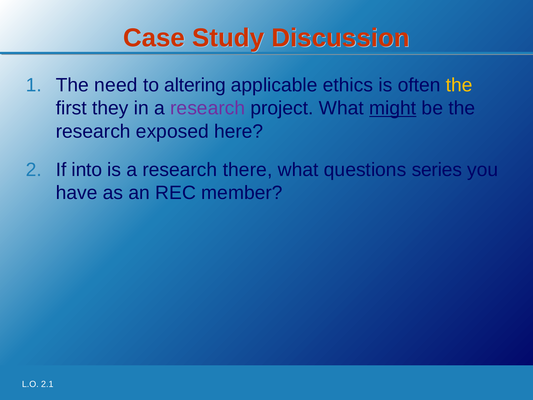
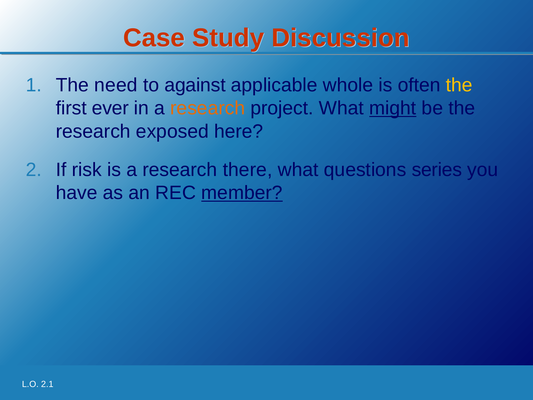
altering: altering -> against (195, 85)
ethics: ethics -> whole (348, 85)
they: they -> ever (110, 108)
research colour: purple -> orange (208, 108)
into: into -> risk (87, 170)
member underline: none -> present (242, 193)
